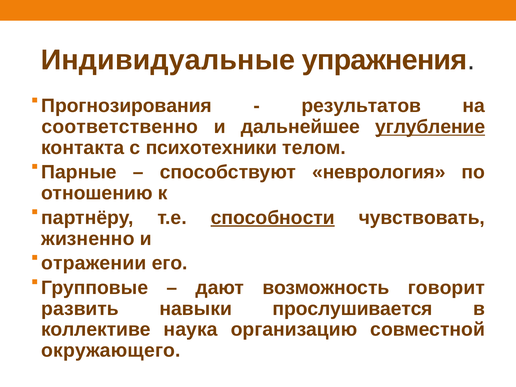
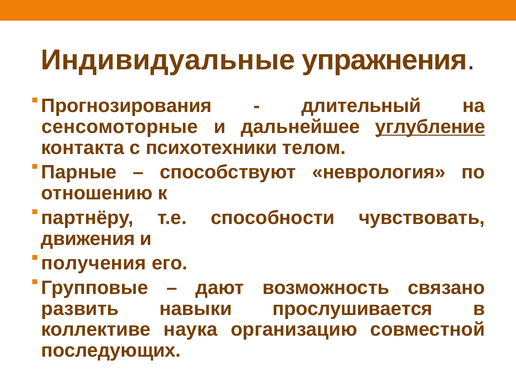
результатов: результатов -> длительный (361, 106)
соответственно: соответственно -> сенсомоторные (120, 127)
способности underline: present -> none (273, 218)
жизненно: жизненно -> движения (88, 239)
отражении: отражении -> получения (94, 263)
говорит: говорит -> связано (446, 288)
окружающего: окружающего -> последующих (111, 350)
